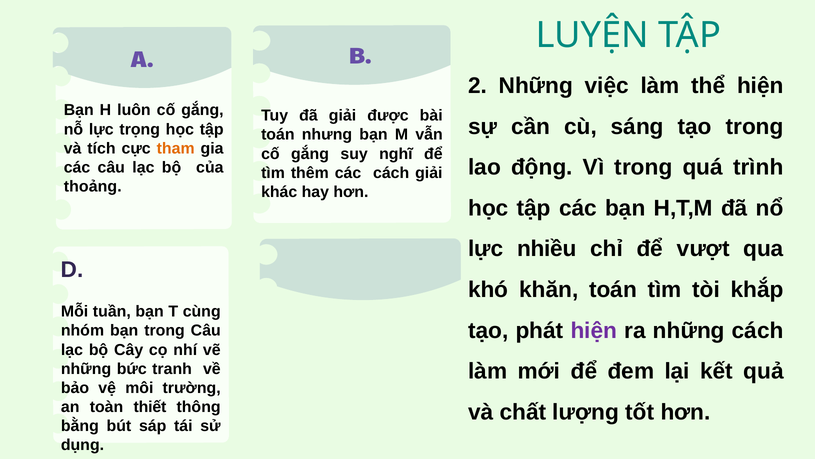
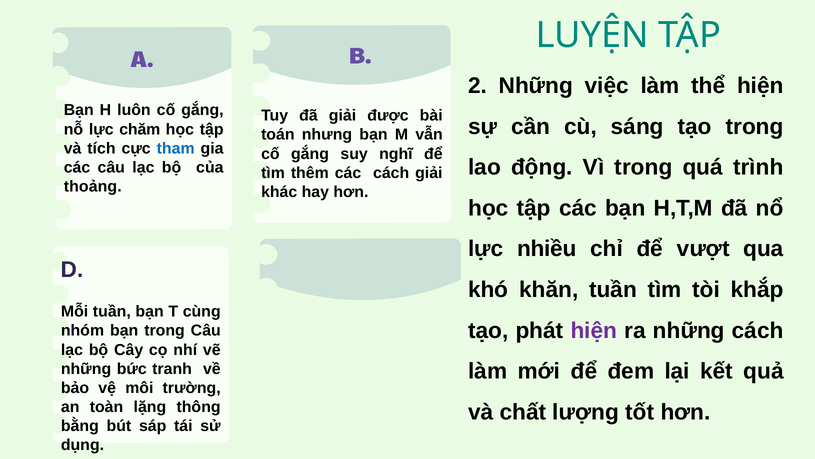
trọng: trọng -> chăm (140, 129)
tham colour: orange -> blue (176, 148)
khăn toán: toán -> tuần (613, 289)
thiết: thiết -> lặng (150, 406)
